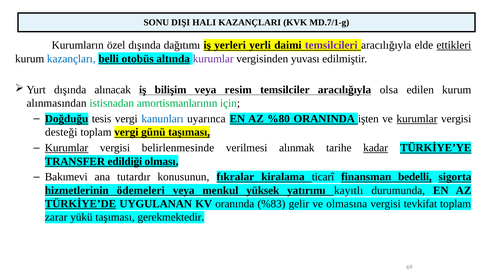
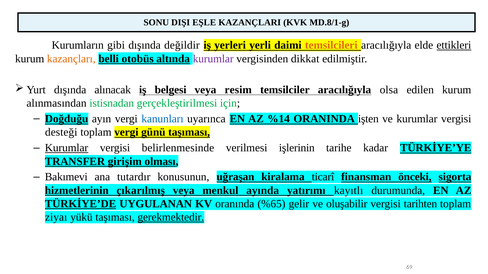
HALI: HALI -> EŞLE (204, 23)
MD.7/1-g: MD.7/1-g -> MD.8/1-g (329, 23)
özel: özel -> gibi (116, 45)
dağıtımı: dağıtımı -> değildir (182, 45)
temsilcileri colour: purple -> orange (331, 45)
kazançları colour: blue -> orange (71, 59)
yuvası: yuvası -> dikkat (305, 59)
bilişim: bilişim -> belgesi (171, 90)
amortismanlarının: amortismanlarının -> gerçekleştirilmesi (177, 103)
tesis: tesis -> ayın (102, 119)
%80: %80 -> %14 (279, 119)
kurumlar underline: present -> none (417, 119)
alınmak: alınmak -> işlerinin (297, 148)
kadar underline: present -> none (376, 148)
edildiği: edildiği -> girişim (125, 162)
fıkralar: fıkralar -> uğraşan (235, 177)
bedelli: bedelli -> önceki (415, 177)
ödemeleri: ödemeleri -> çıkarılmış (141, 191)
yüksek: yüksek -> ayında (263, 191)
%83: %83 -> %65 (271, 204)
olmasına: olmasına -> oluşabilir (347, 204)
tevkifat: tevkifat -> tarihten (420, 204)
zarar: zarar -> ziyaı (56, 218)
gerekmektedir underline: none -> present (171, 218)
